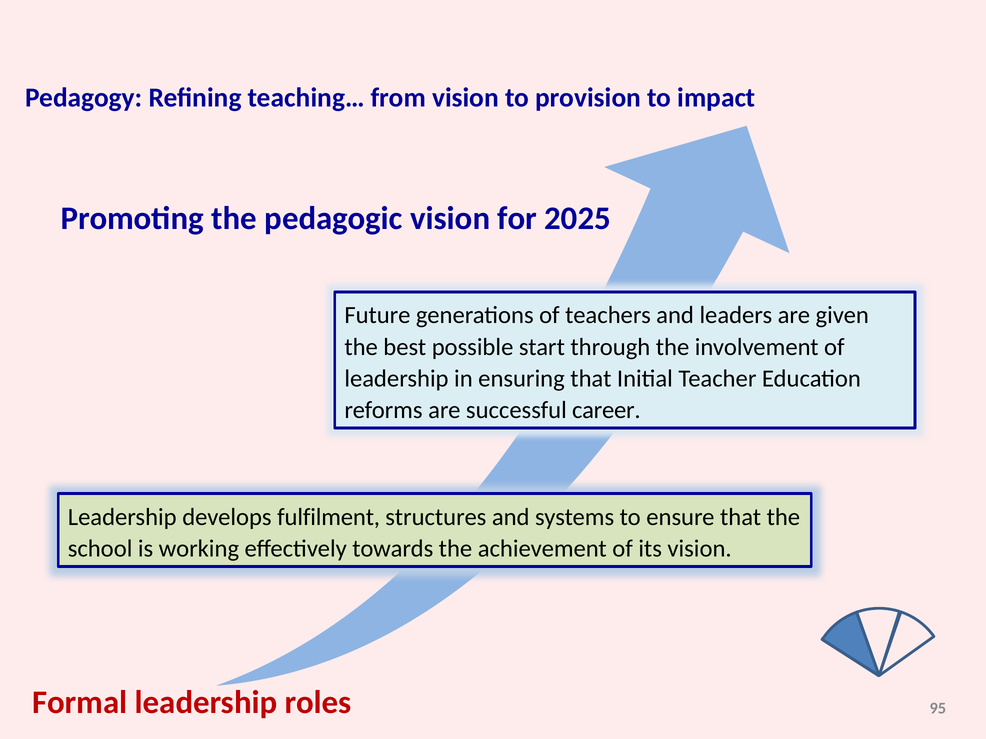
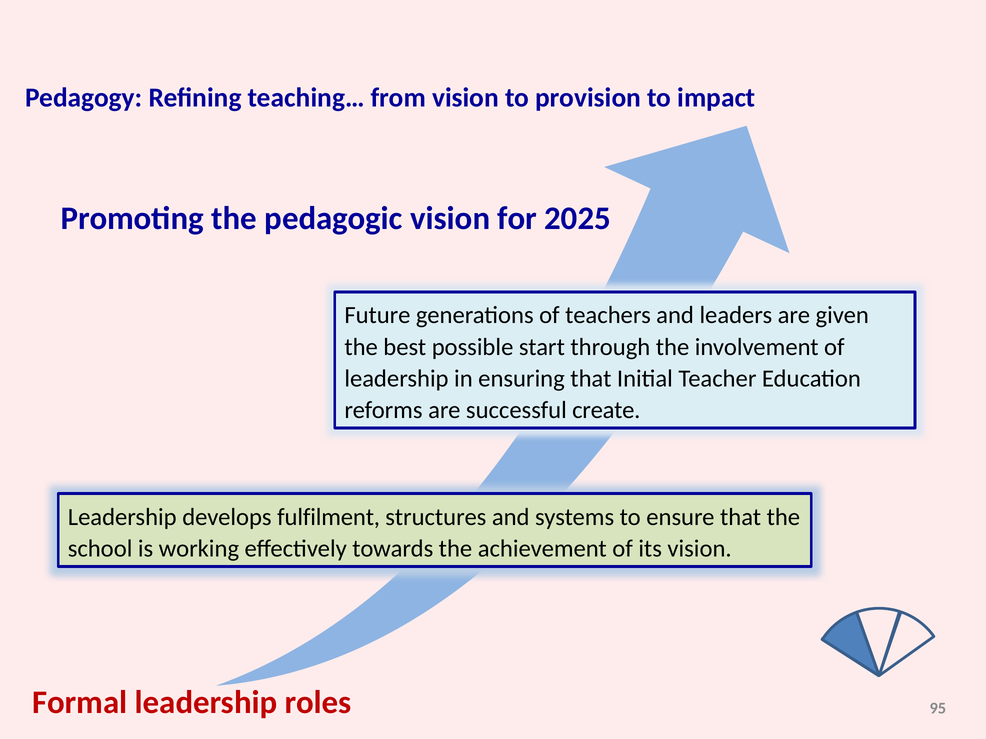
career: career -> create (606, 410)
